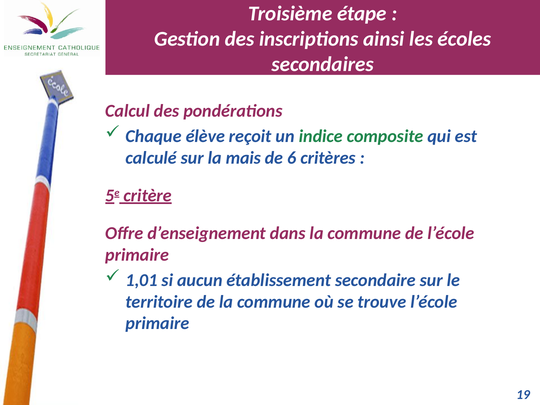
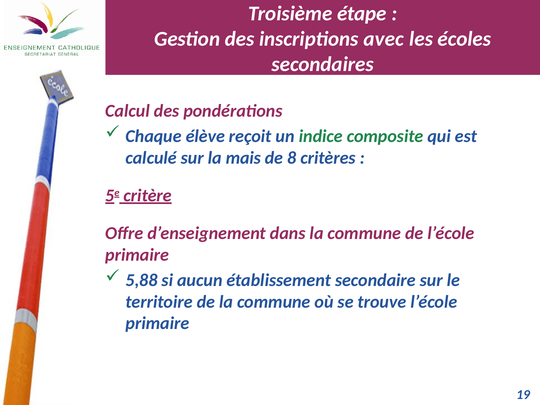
ainsi: ainsi -> avec (384, 39)
6: 6 -> 8 (292, 158)
1,01: 1,01 -> 5,88 (142, 280)
